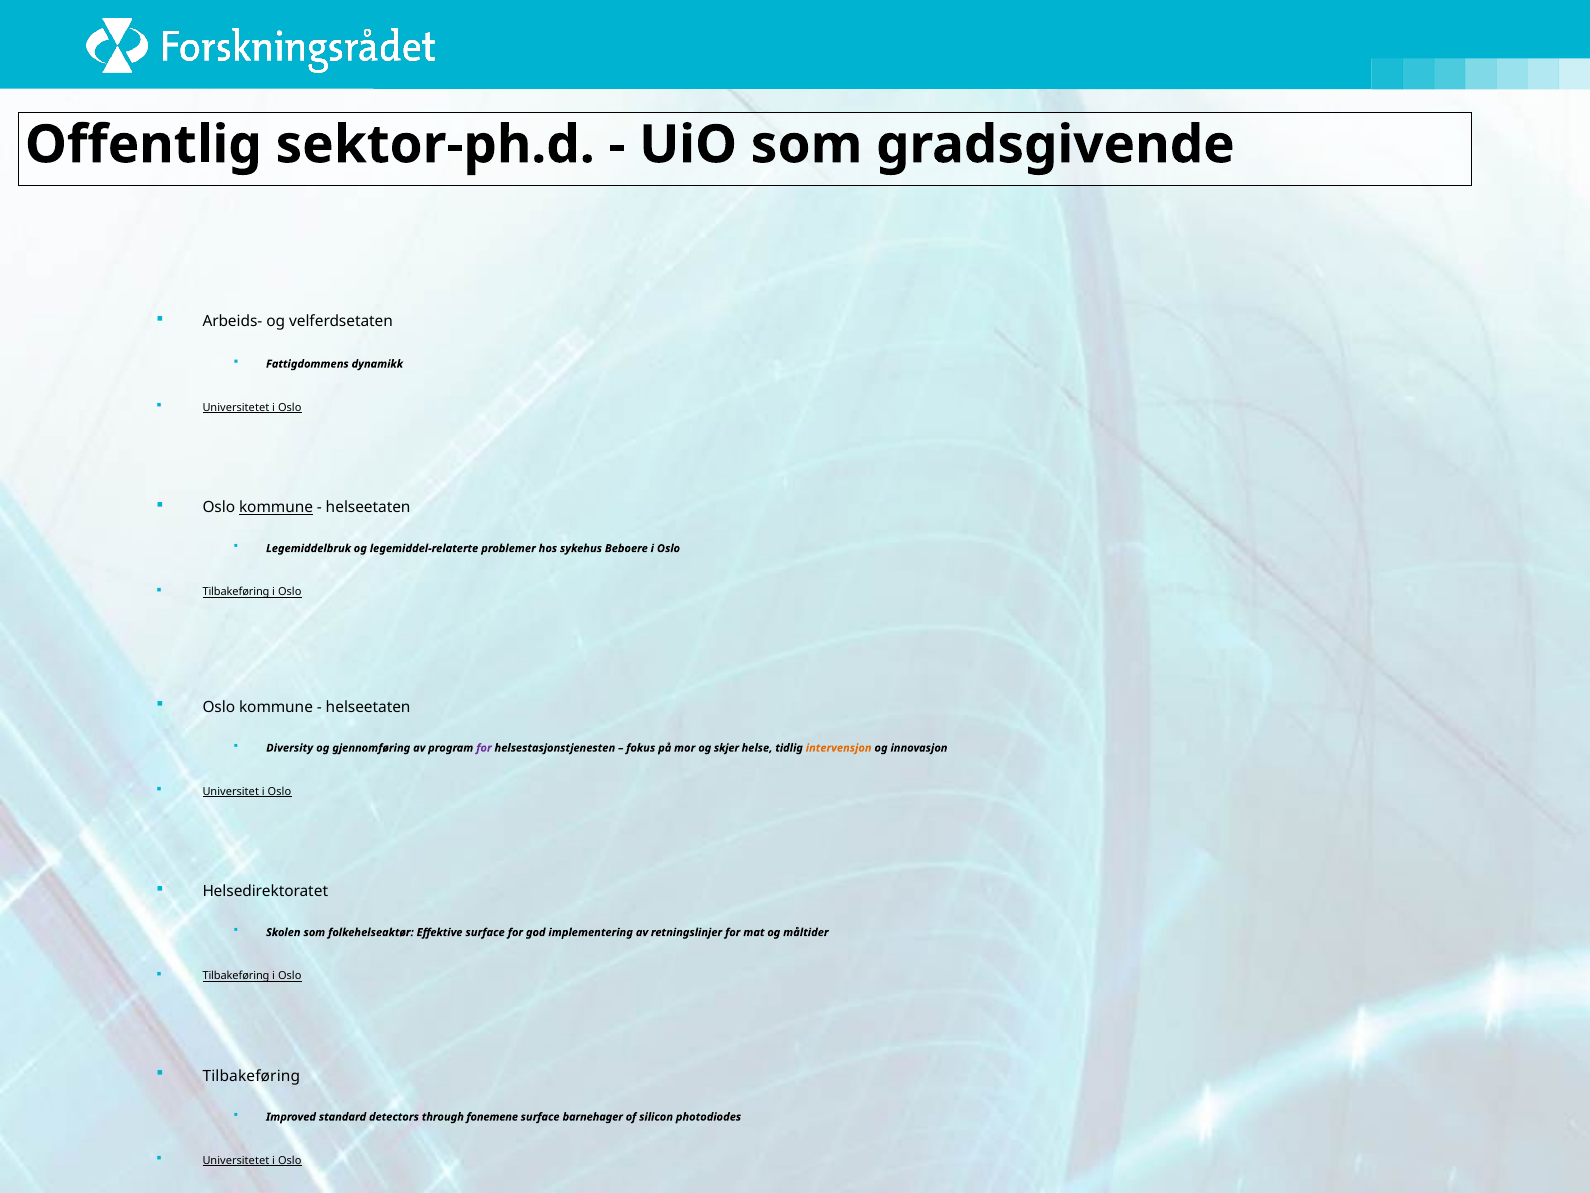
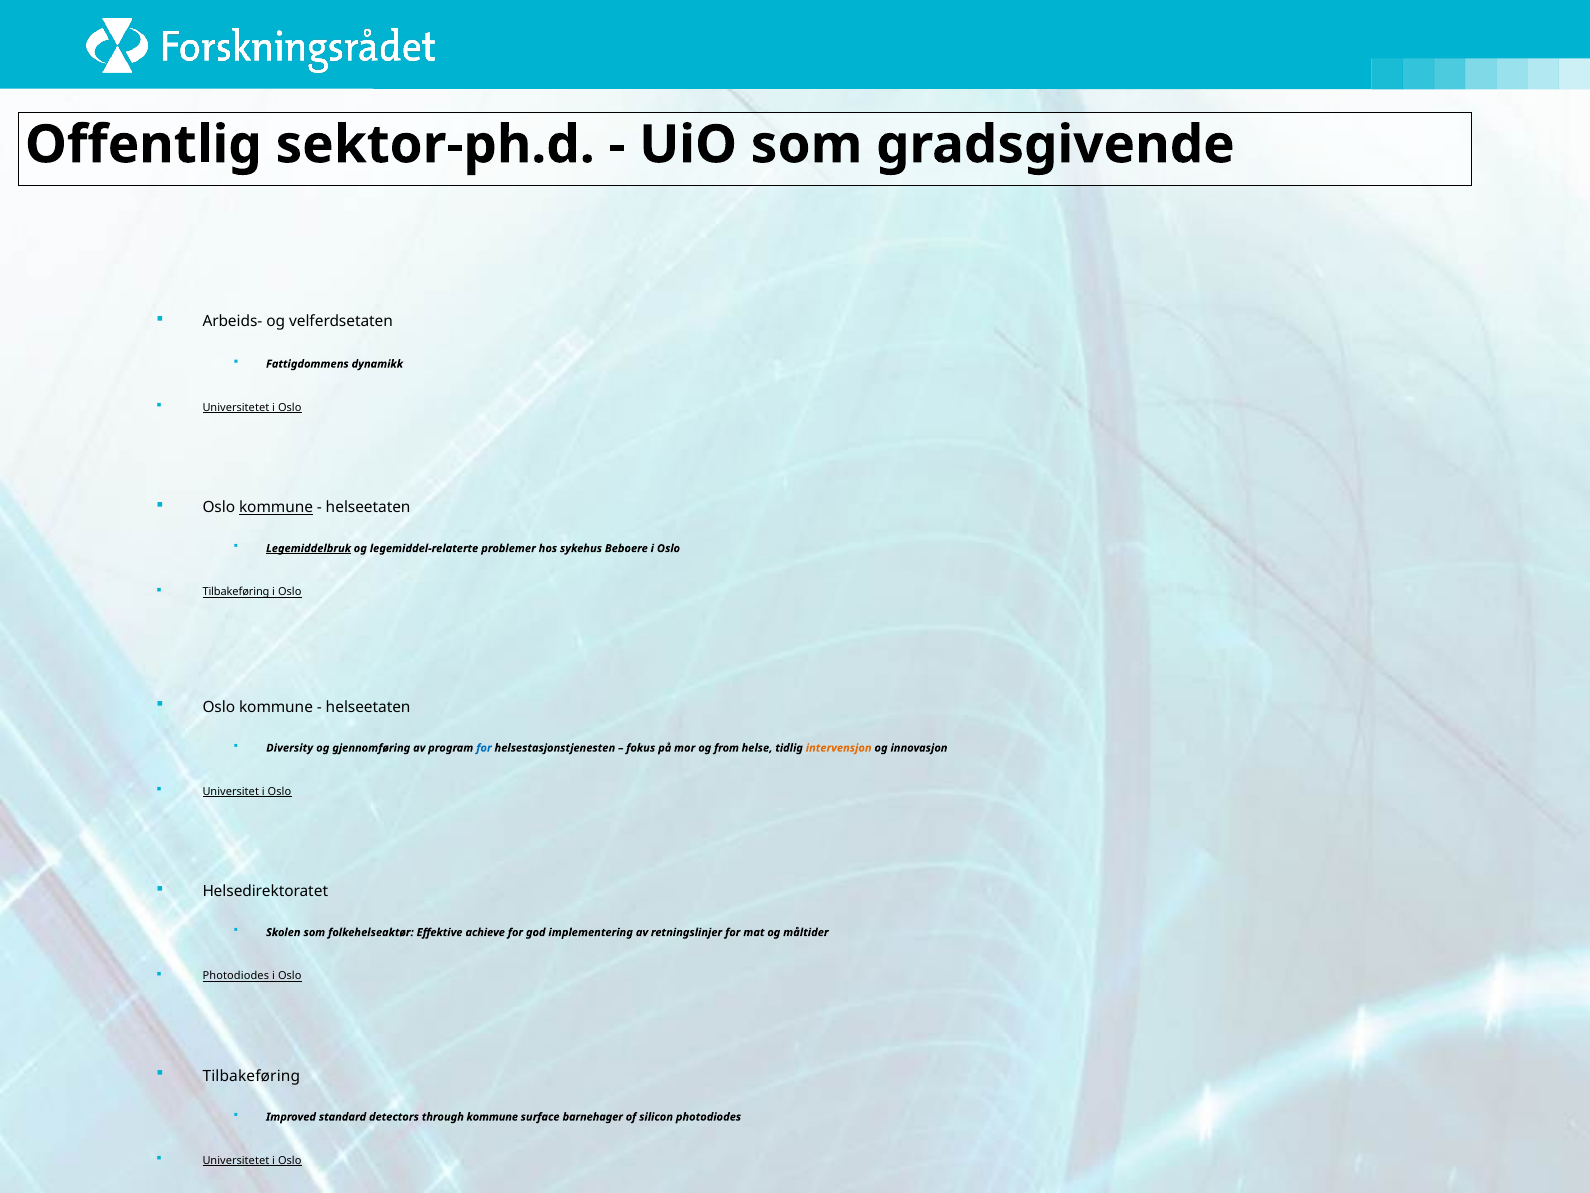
Legemiddelbruk underline: none -> present (309, 548)
for colour: purple -> blue (484, 748)
skjer: skjer -> from (727, 748)
Effektive surface: surface -> achieve (485, 932)
Tilbakeføring: Tilbakeføring -> Photodiodes (236, 976)
through fonemene: fonemene -> kommune (492, 1116)
